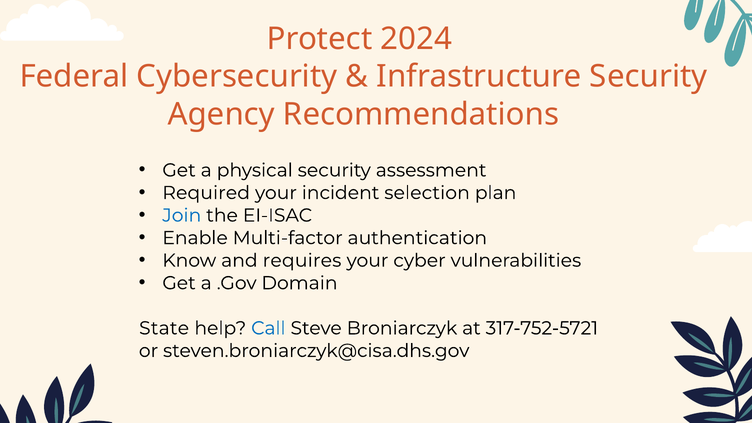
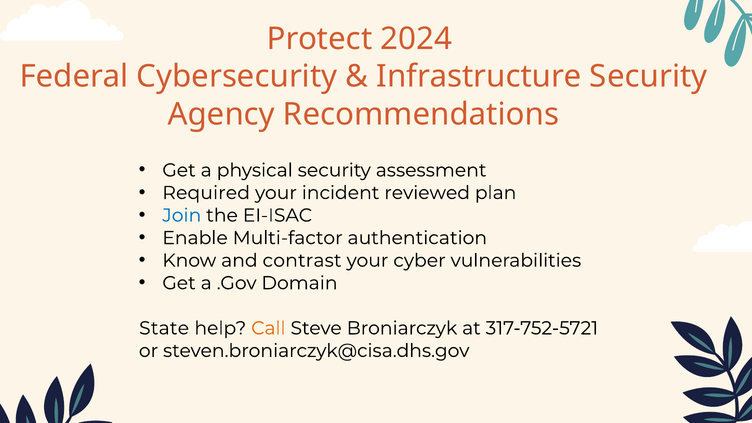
selection: selection -> reviewed (427, 193)
requires: requires -> contrast (302, 261)
Call colour: blue -> orange (268, 328)
